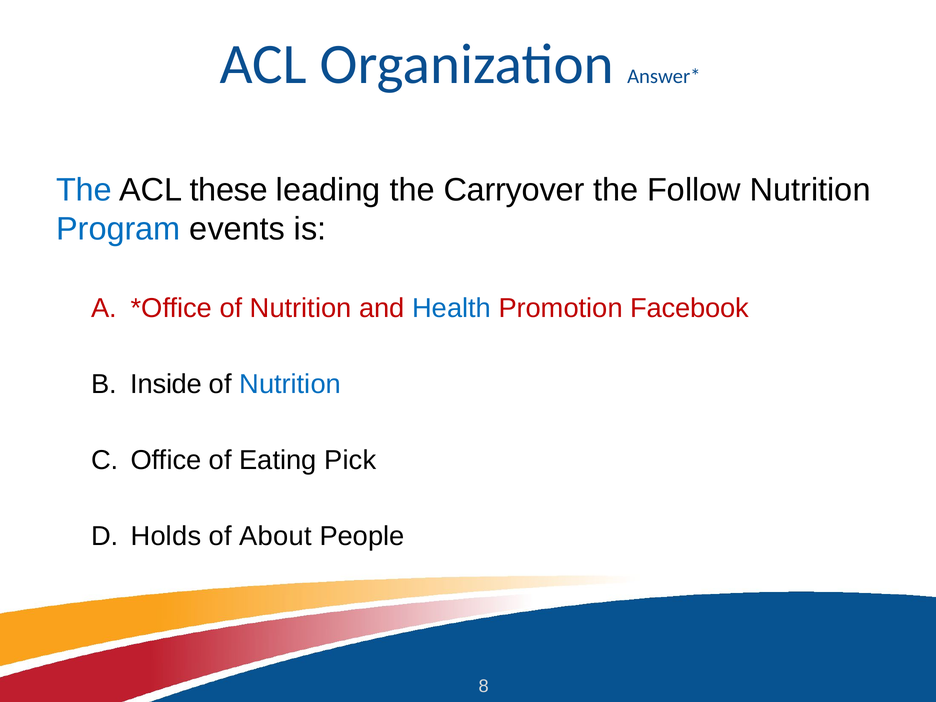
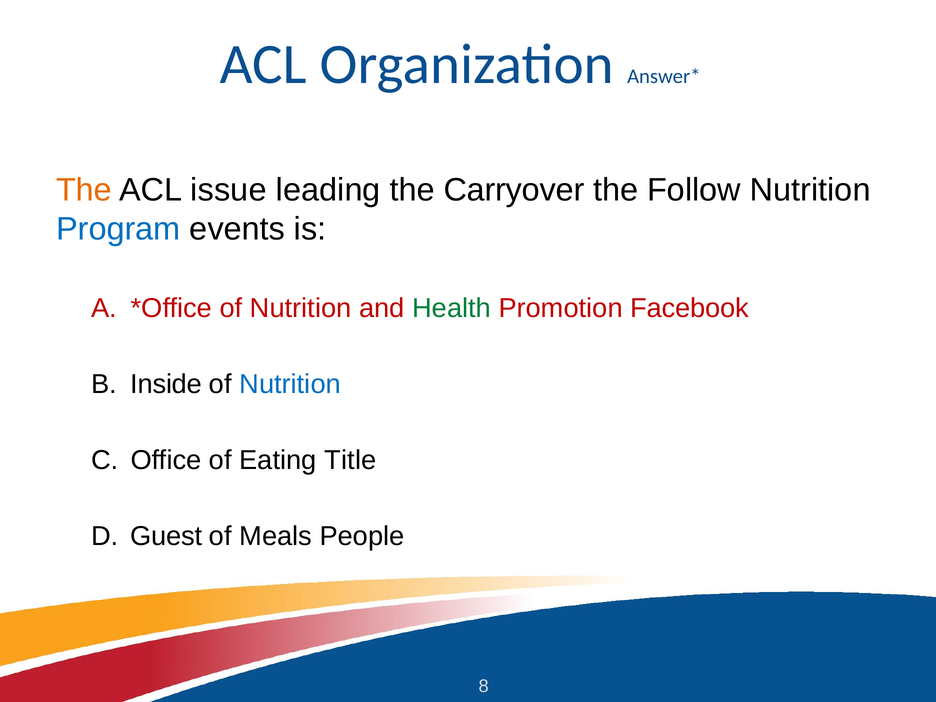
The colour: blue -> orange (84, 190)
these: these -> issue (228, 190)
Health colour: blue -> green (452, 308)
Pick: Pick -> Title (350, 460)
Holds: Holds -> Guest (166, 536)
About: About -> Meals (276, 536)
